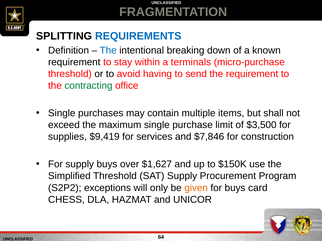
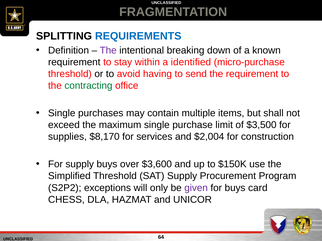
The colour: blue -> purple (108, 50)
terminals: terminals -> identified (191, 62)
$9,419: $9,419 -> $8,170 (105, 137)
$7,846: $7,846 -> $2,004 (209, 137)
$1,627: $1,627 -> $3,600 (157, 165)
given colour: orange -> purple (196, 188)
